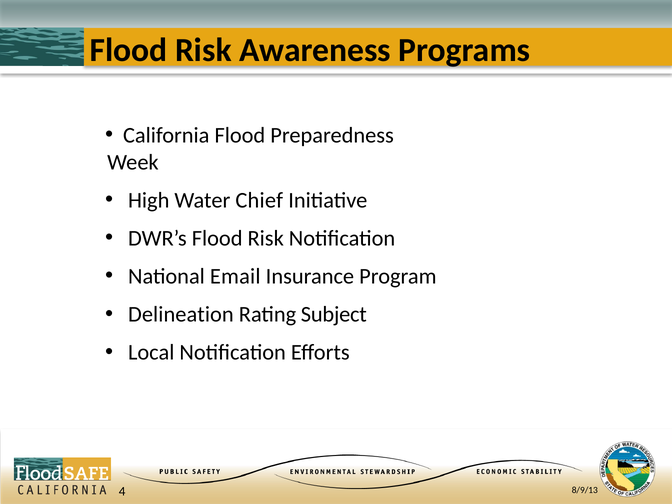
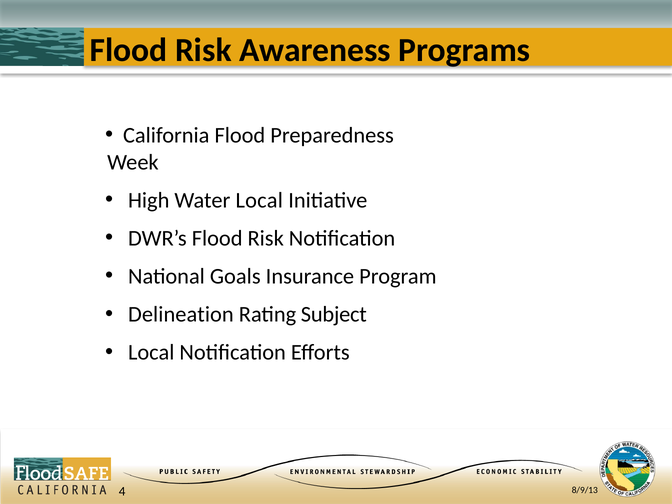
Water Chief: Chief -> Local (259, 200)
Email: Email -> Goals (235, 276)
